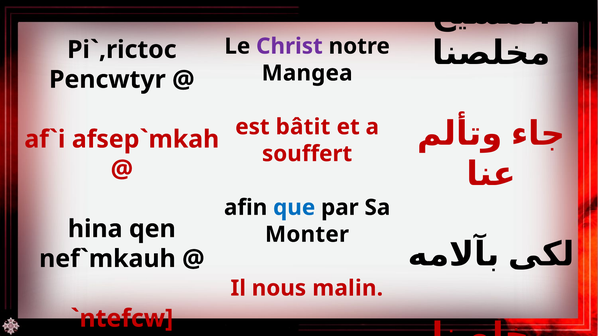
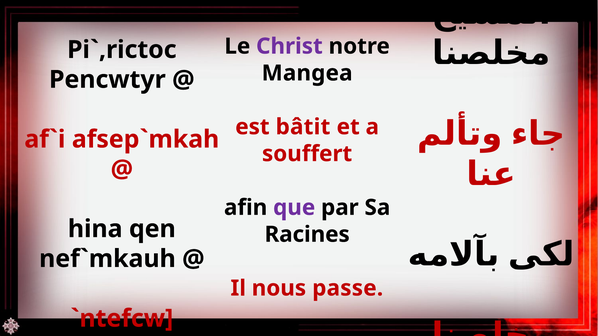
que colour: blue -> purple (294, 208)
Monter: Monter -> Racines (307, 235)
malin: malin -> passe (348, 288)
